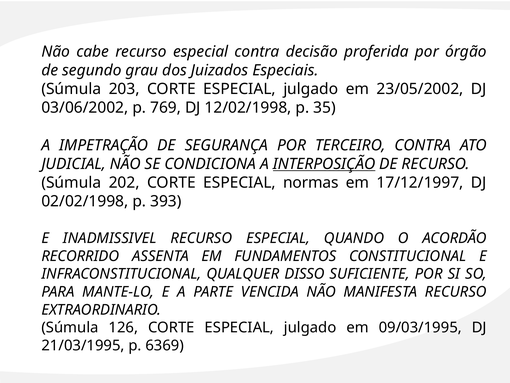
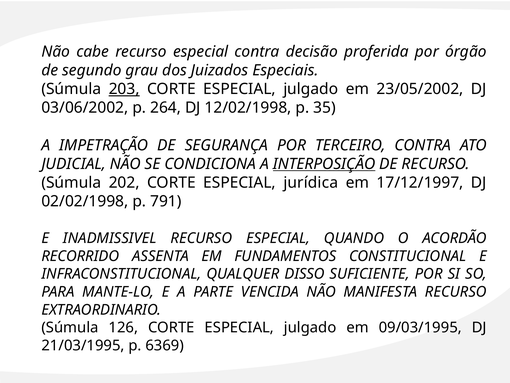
203 underline: none -> present (124, 89)
769: 769 -> 264 (166, 108)
normas: normas -> jurídica (311, 182)
393: 393 -> 791 (166, 201)
